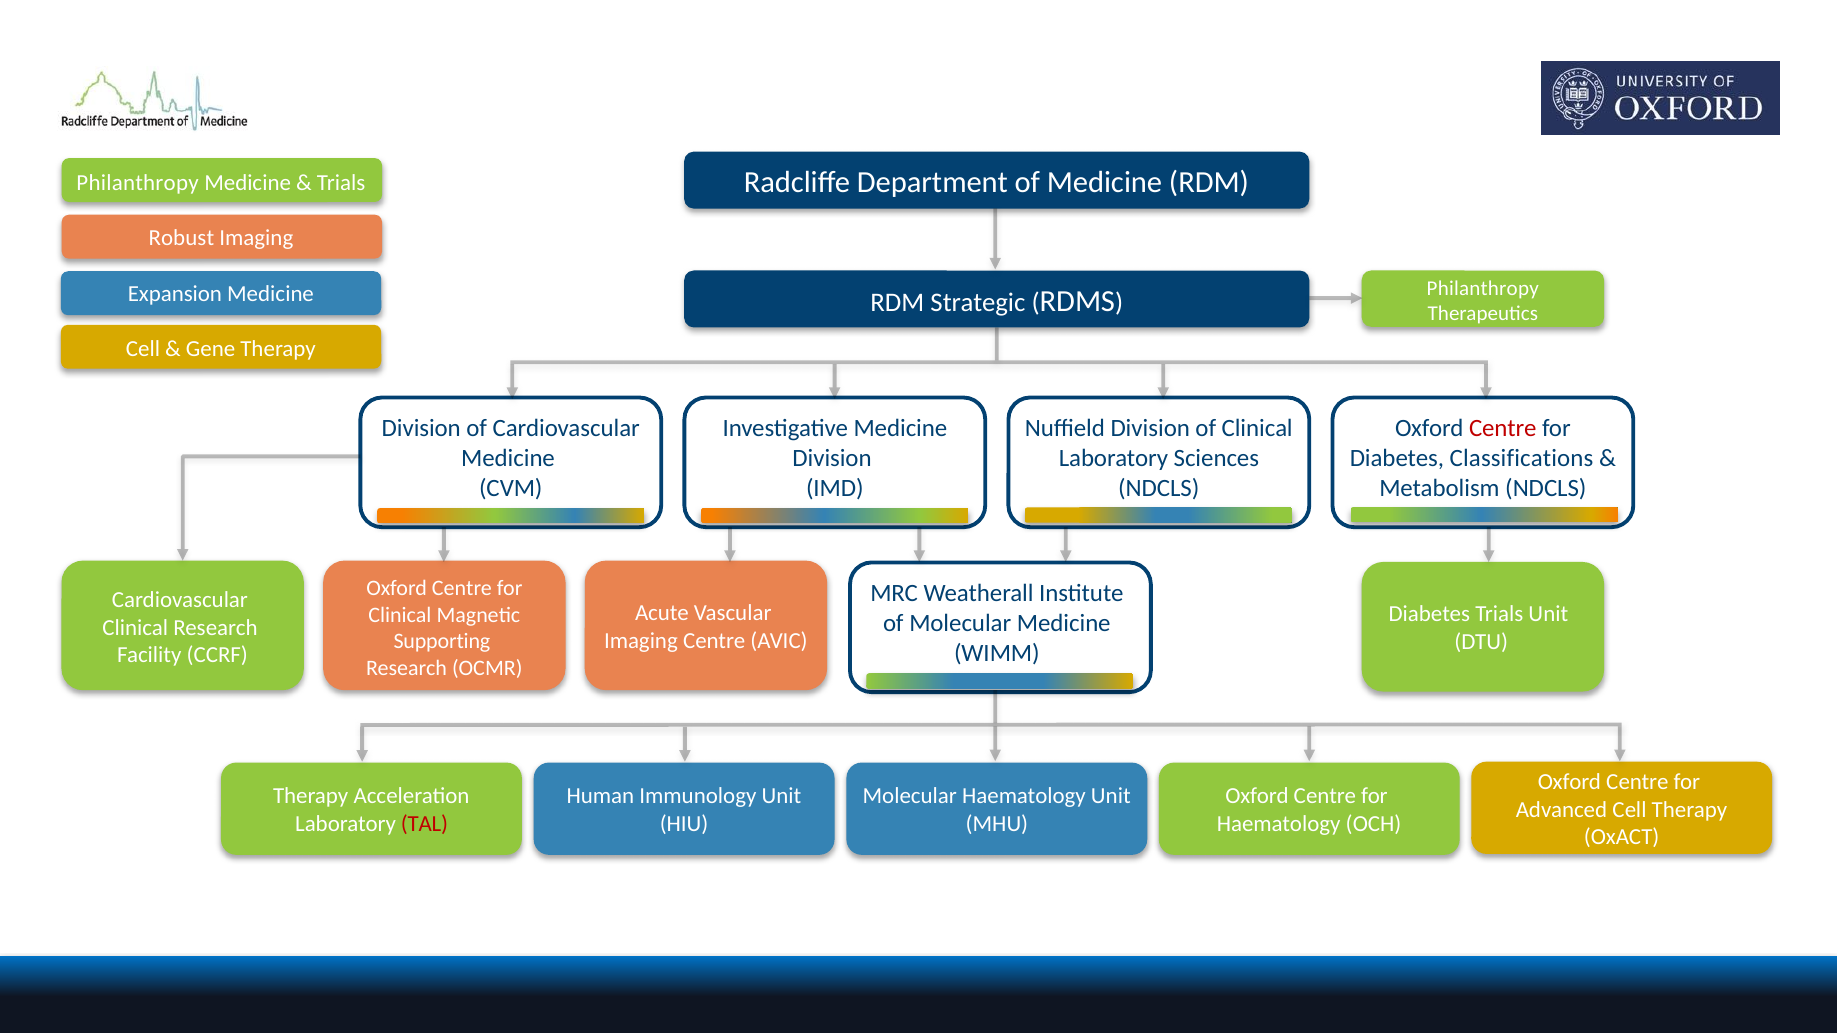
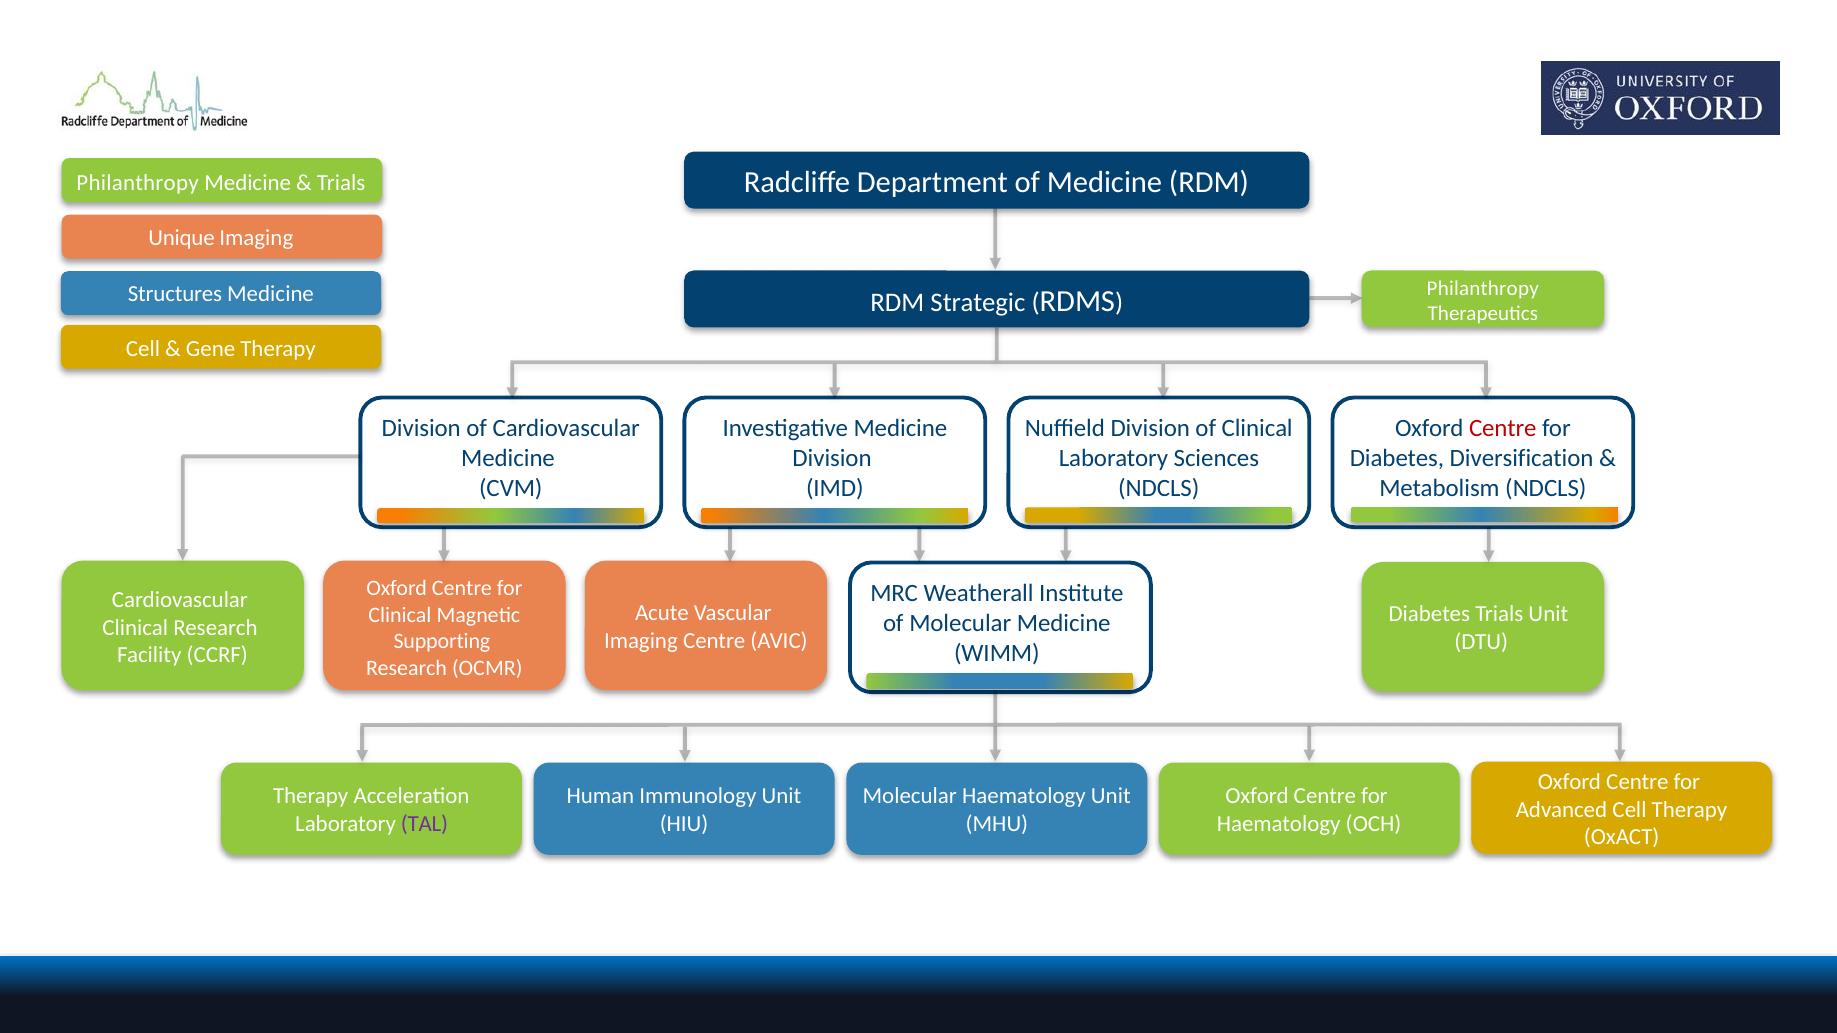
Robust: Robust -> Unique (182, 238)
Expansion: Expansion -> Structures (175, 294)
Classifications: Classifications -> Diversification (1522, 458)
TAL colour: red -> purple (425, 824)
